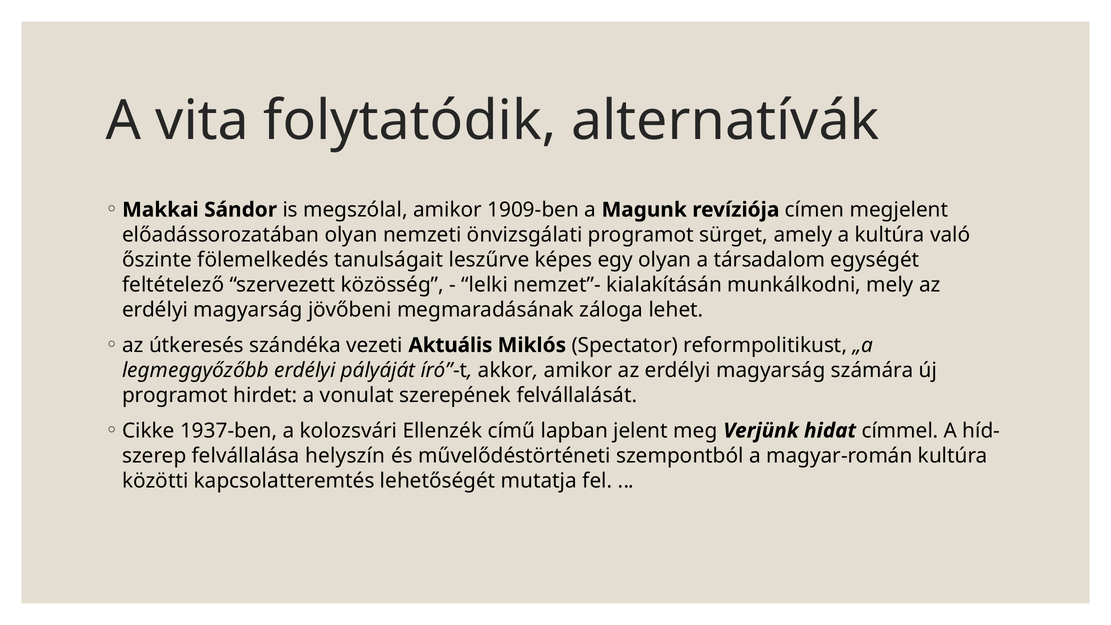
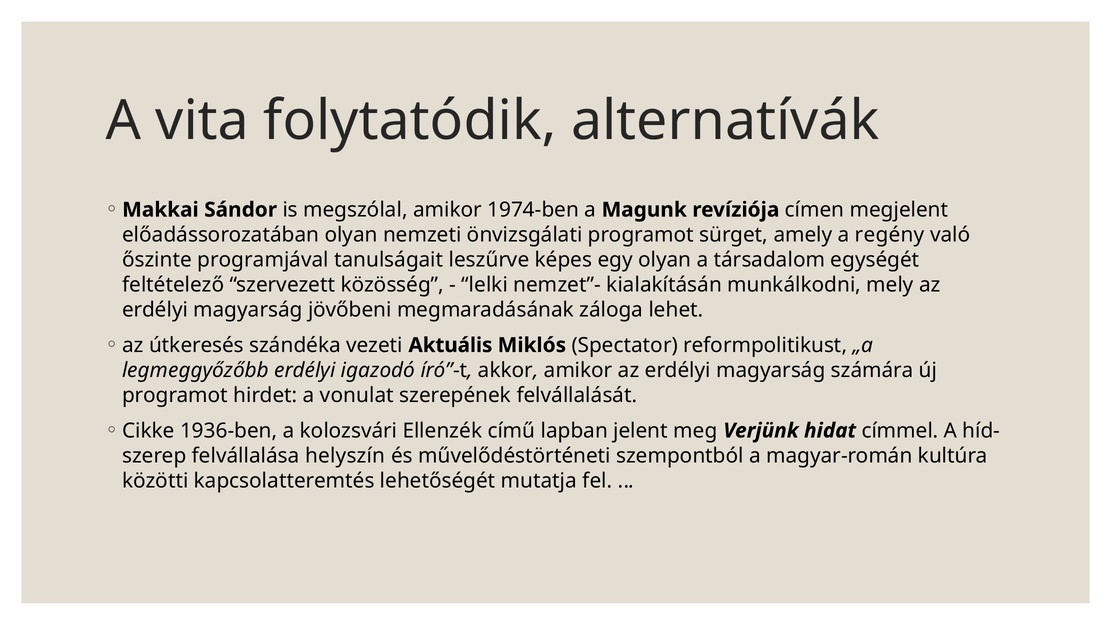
1909-ben: 1909-ben -> 1974-ben (533, 210)
a kultúra: kultúra -> regény (890, 235)
fölemelkedés: fölemelkedés -> programjával (263, 260)
pályáját: pályáját -> igazodó (378, 370)
1937-ben: 1937-ben -> 1936-ben (229, 431)
